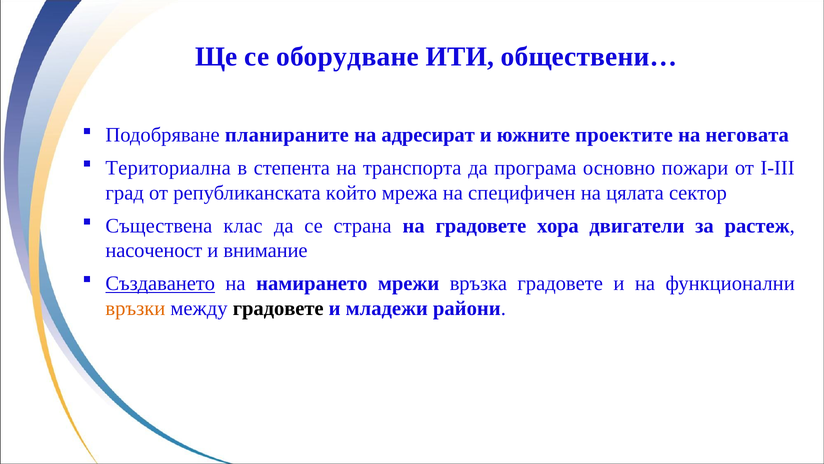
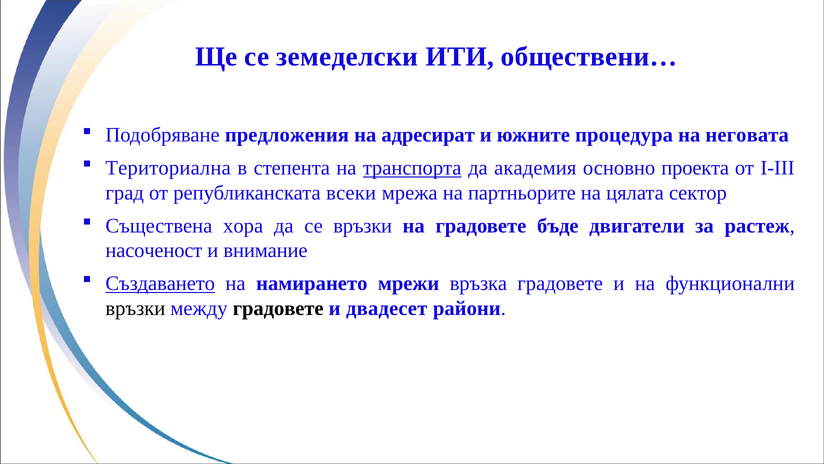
оборудване: оборудване -> земеделски (347, 57)
планираните: планираните -> предложения (287, 135)
проектите: проектите -> процедура (624, 135)
транспорта underline: none -> present (412, 168)
програма: програма -> академия (535, 168)
пожари: пожари -> проекта (695, 168)
който: който -> всеки (351, 193)
специфичен: специфичен -> партньорите (522, 193)
клас: клас -> хора (243, 226)
се страна: страна -> връзки (363, 226)
хора: хора -> бъде (558, 226)
връзки colour: orange -> black (135, 308)
младежи: младежи -> двадесет (387, 308)
